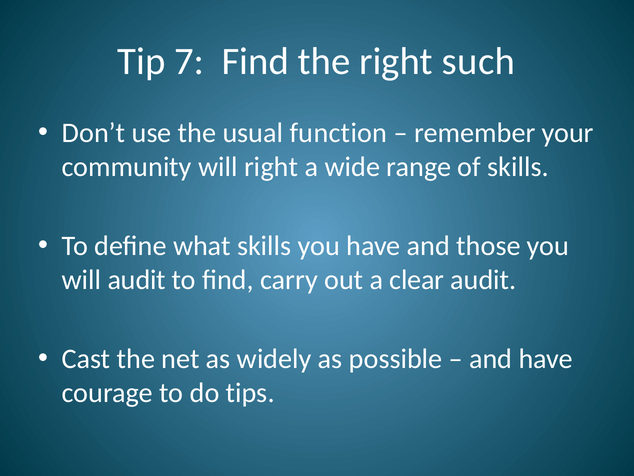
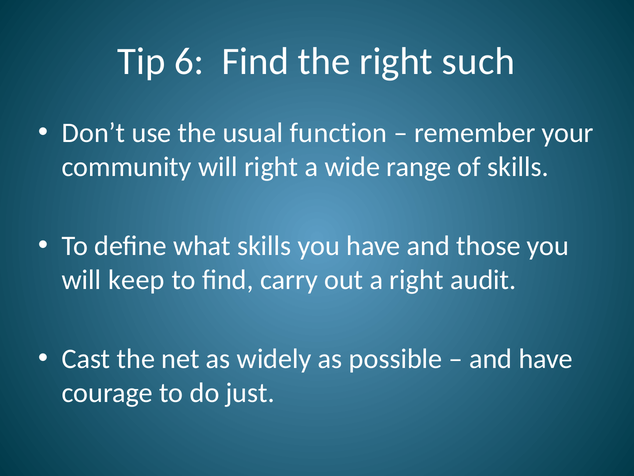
7: 7 -> 6 (189, 61)
will audit: audit -> keep (136, 280)
a clear: clear -> right (417, 280)
tips: tips -> just (250, 392)
